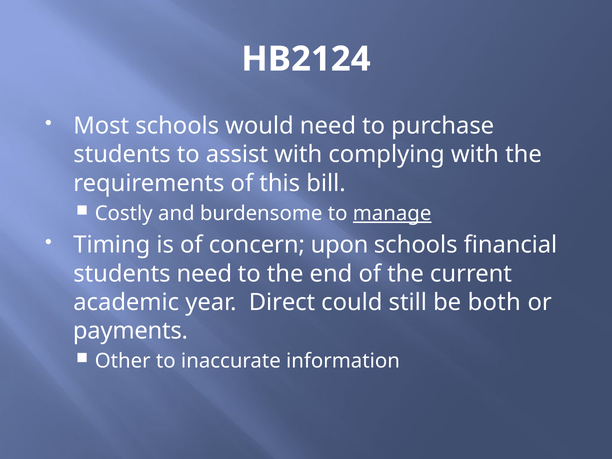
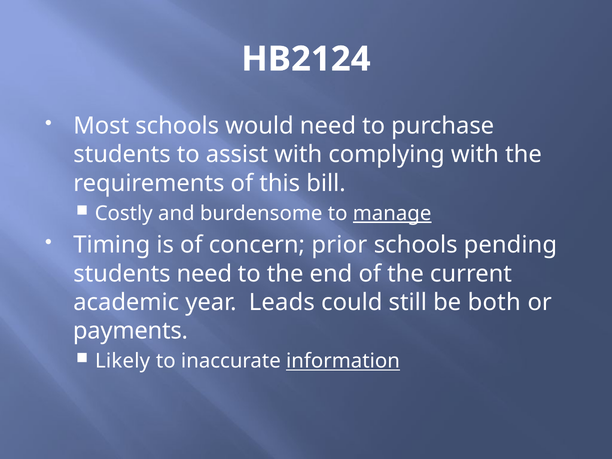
upon: upon -> prior (339, 245)
financial: financial -> pending (510, 245)
Direct: Direct -> Leads (282, 302)
Other: Other -> Likely (123, 361)
information underline: none -> present (343, 361)
